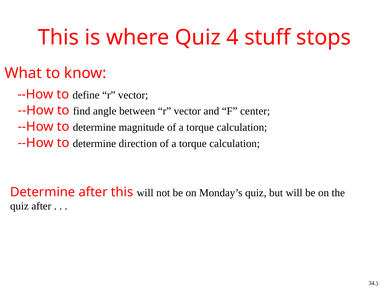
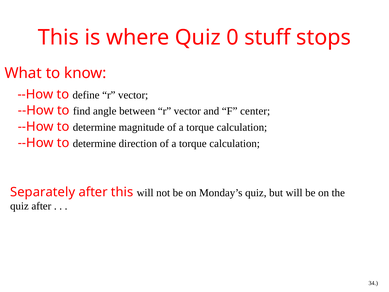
4: 4 -> 0 (233, 37)
Determine: Determine -> Separately (43, 192)
